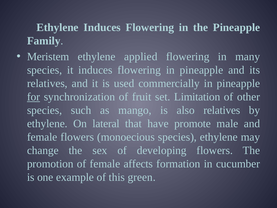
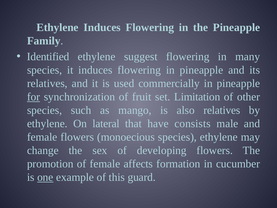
Meristem: Meristem -> Identified (48, 57)
applied: applied -> suggest (141, 57)
promote: promote -> consists (193, 124)
one underline: none -> present (45, 177)
green: green -> guard (142, 177)
